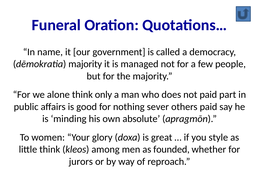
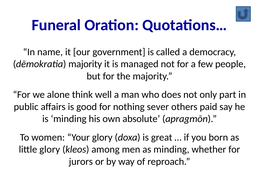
only: only -> well (103, 95)
not paid: paid -> only (208, 95)
style: style -> born (218, 138)
little think: think -> glory (50, 150)
as founded: founded -> minding (171, 150)
